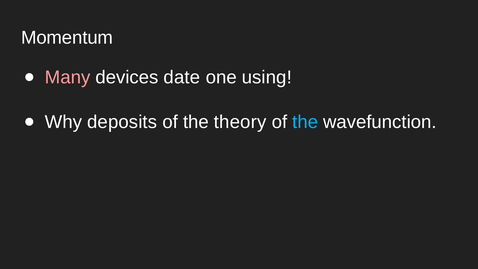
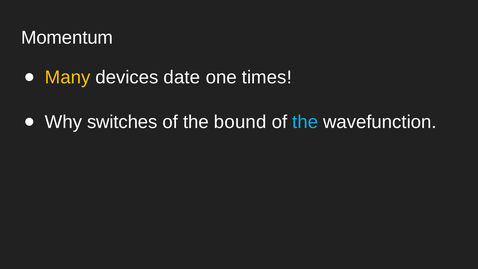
Many colour: pink -> yellow (68, 77)
using: using -> times (267, 77)
deposits: deposits -> switches (122, 122)
theory: theory -> bound (240, 122)
